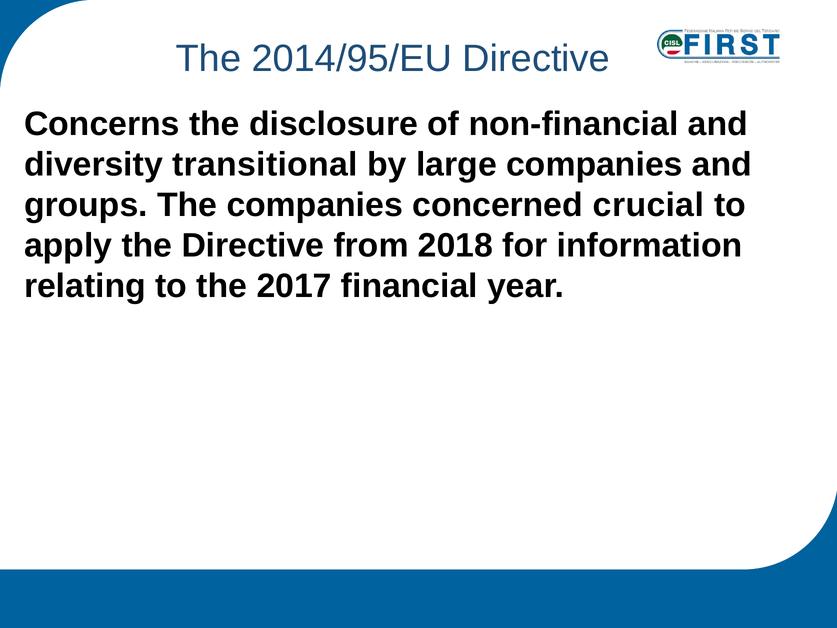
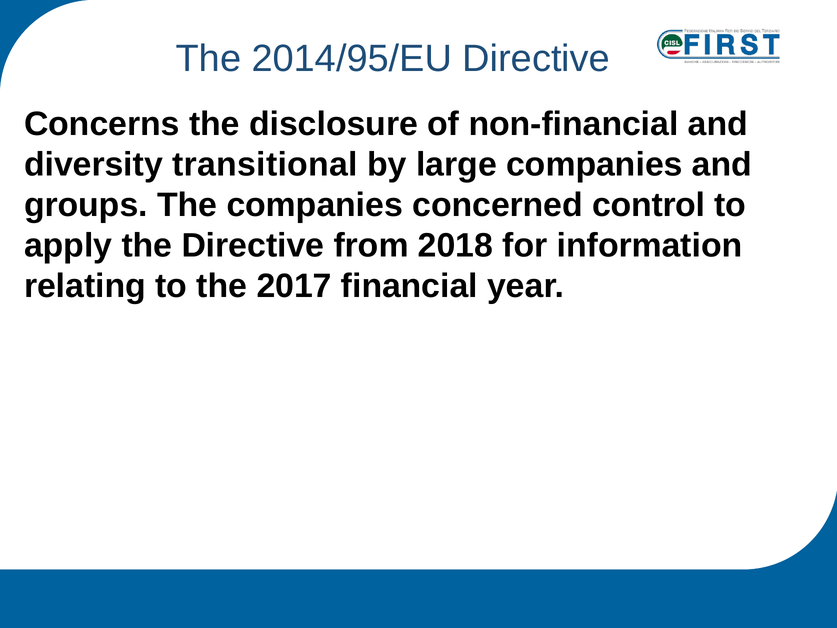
crucial: crucial -> control (649, 205)
